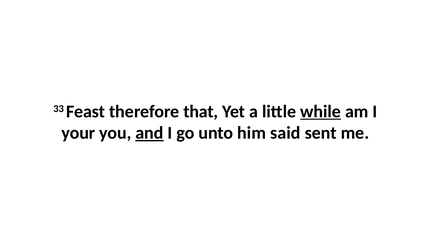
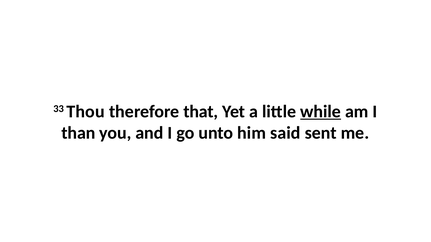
Feast: Feast -> Thou (86, 112)
your: your -> than (78, 133)
and underline: present -> none (149, 133)
